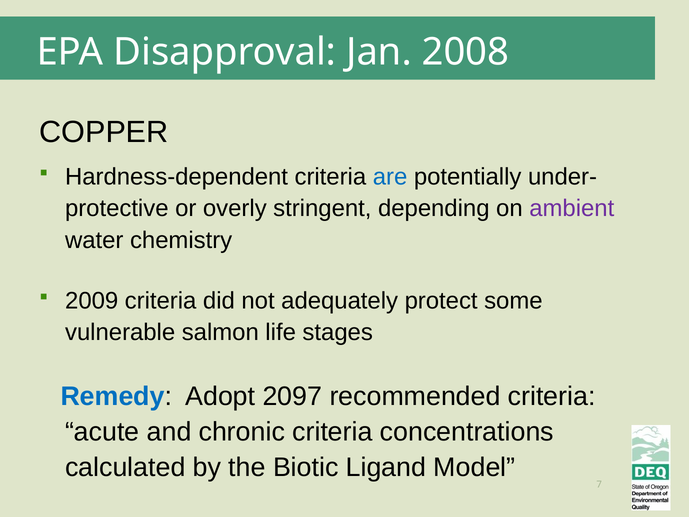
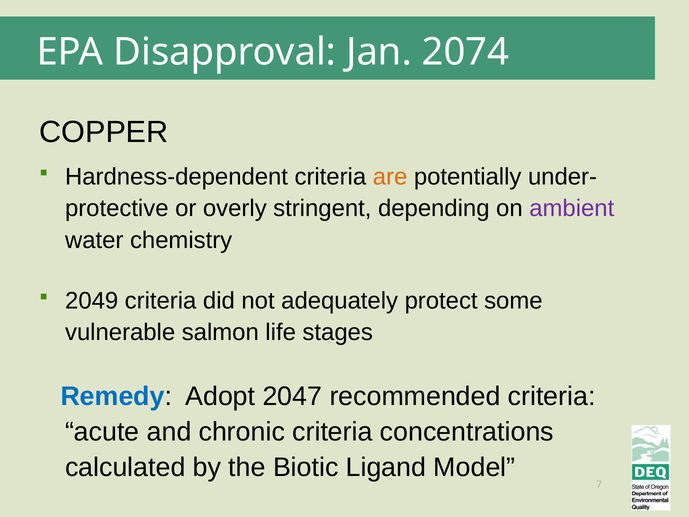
2008: 2008 -> 2074 (465, 52)
are colour: blue -> orange (390, 177)
2009: 2009 -> 2049 (92, 301)
2097: 2097 -> 2047 (292, 396)
